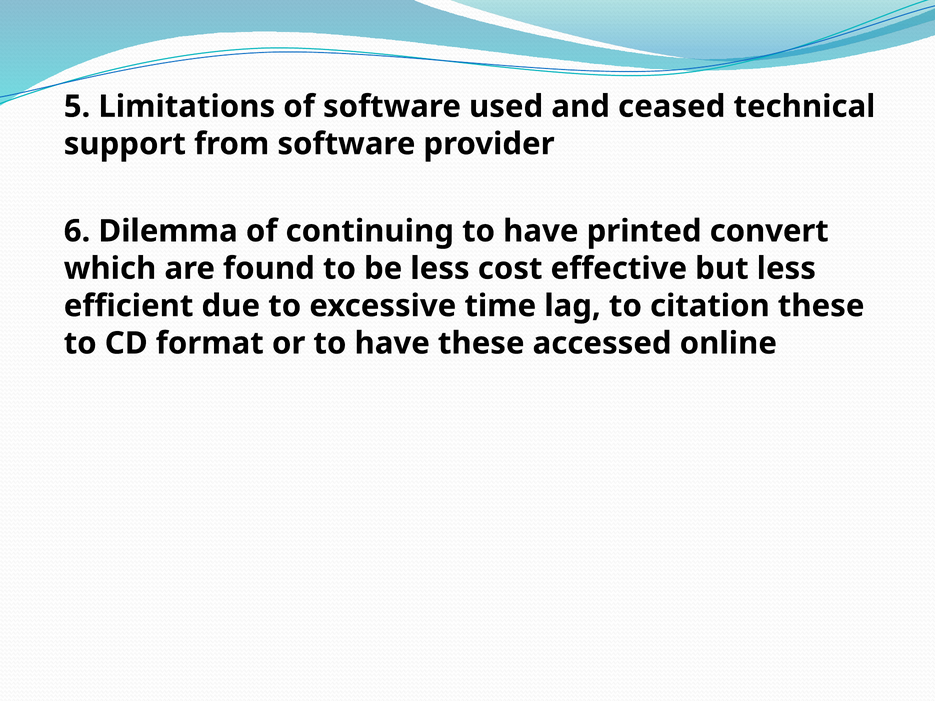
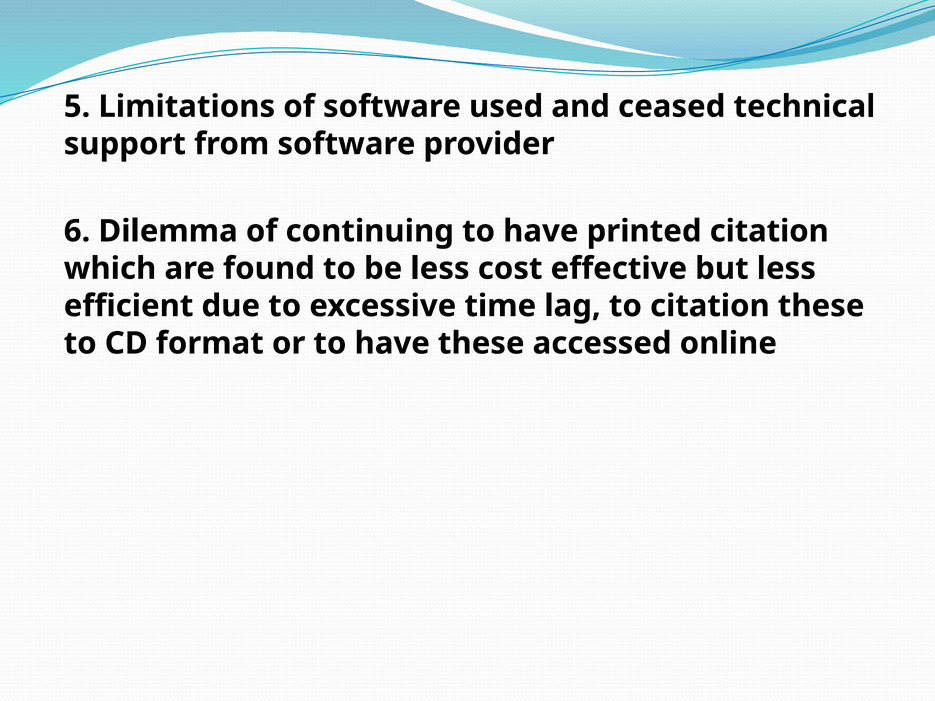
printed convert: convert -> citation (769, 231)
